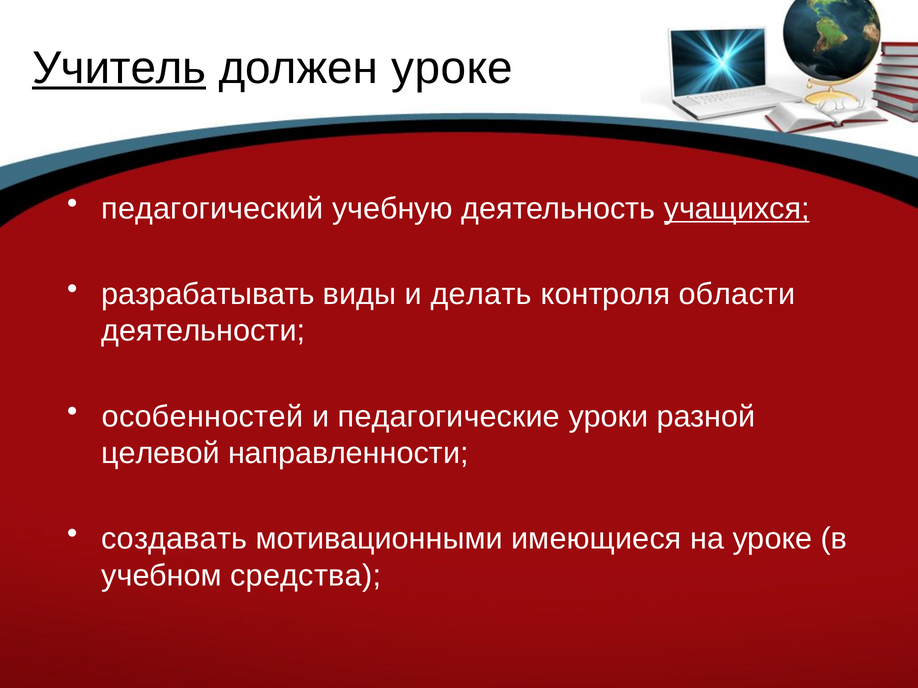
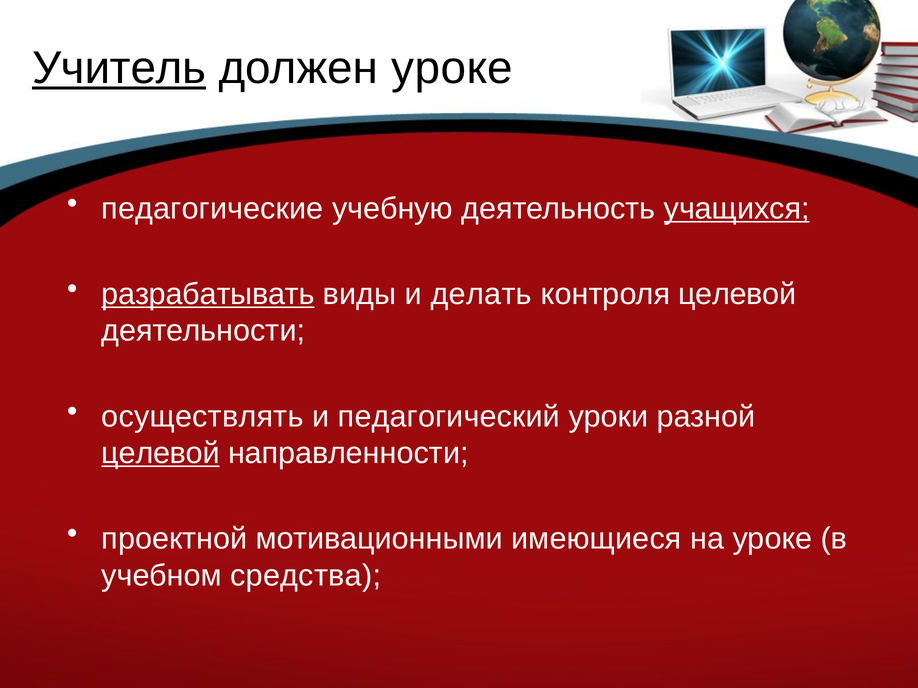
педагогический: педагогический -> педагогические (213, 209)
разрабатывать underline: none -> present (208, 294)
контроля области: области -> целевой (737, 294)
особенностей: особенностей -> осуществлять (203, 417)
педагогические: педагогические -> педагогический (449, 417)
целевой underline: none -> present (161, 453)
создавать: создавать -> проектной (174, 539)
